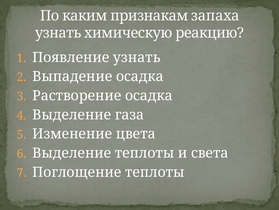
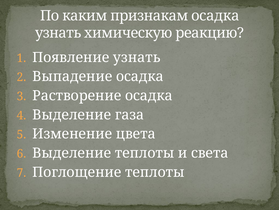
признакам запаха: запаха -> осадка (215, 16)
